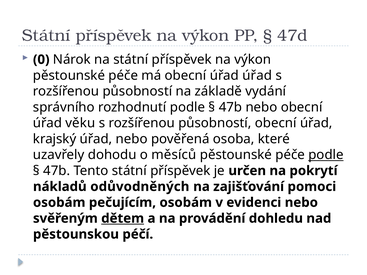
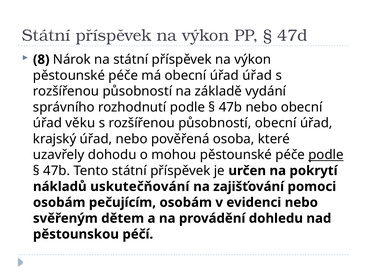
0: 0 -> 8 (41, 60)
měsíců: měsíců -> mohou (174, 155)
odůvodněných: odůvodněných -> uskutečňování (140, 187)
dětem underline: present -> none (123, 219)
